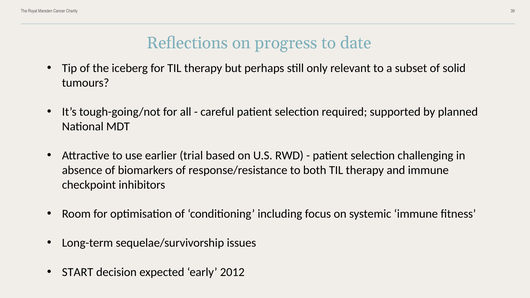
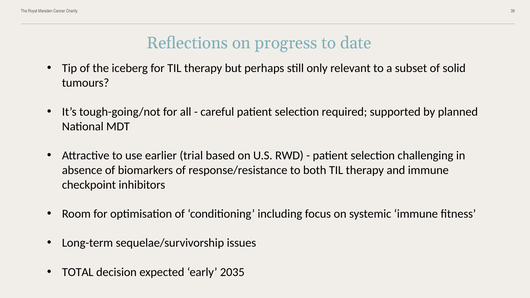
START: START -> TOTAL (78, 272)
2012: 2012 -> 2035 (232, 272)
